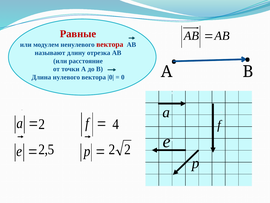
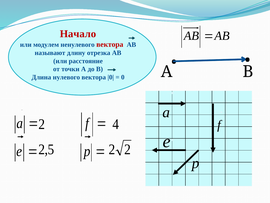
Равные: Равные -> Начало (78, 34)
